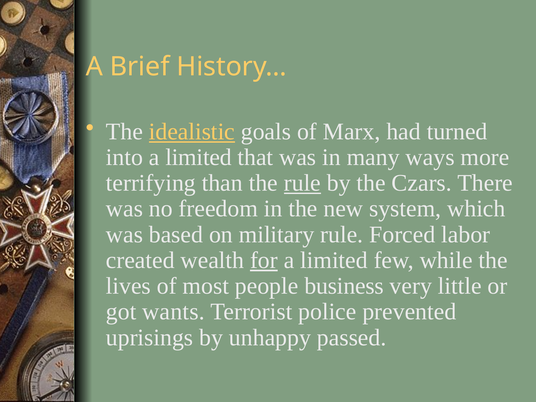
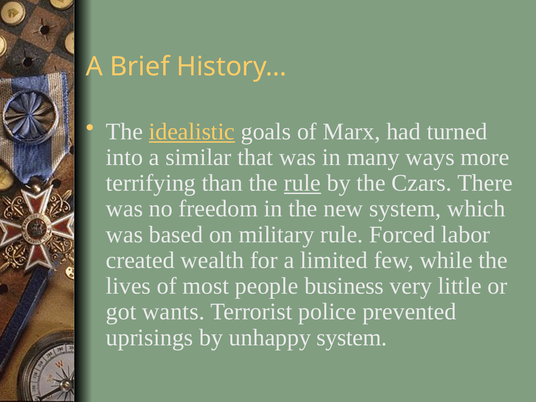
into a limited: limited -> similar (198, 157)
for underline: present -> none (264, 260)
unhappy passed: passed -> system (352, 338)
